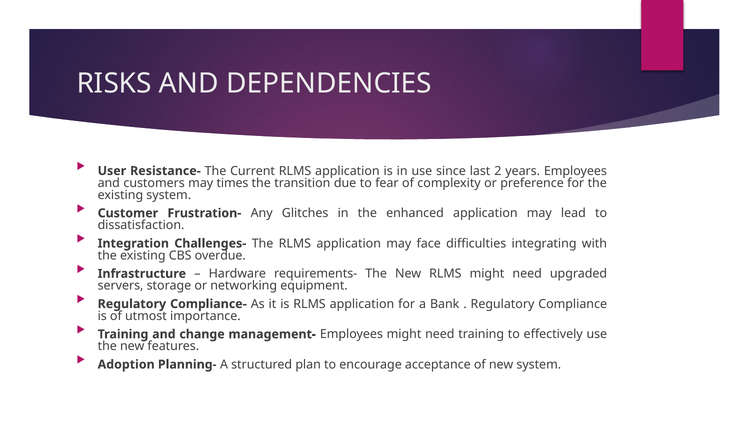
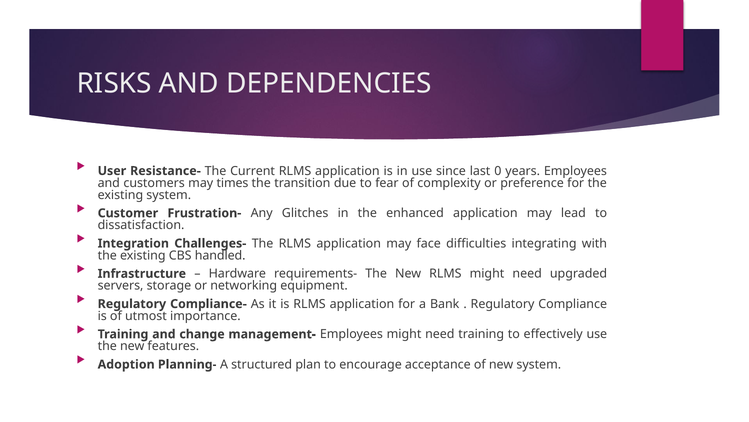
2: 2 -> 0 (498, 171)
overdue: overdue -> handled (220, 255)
